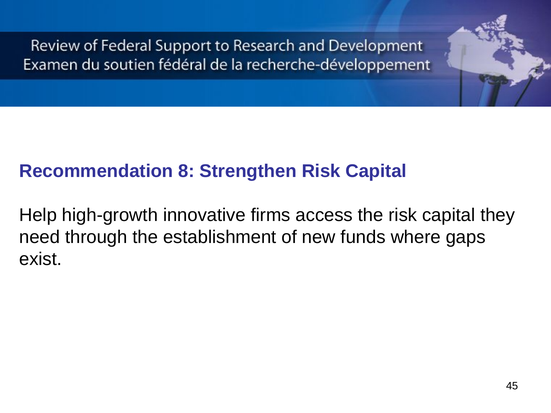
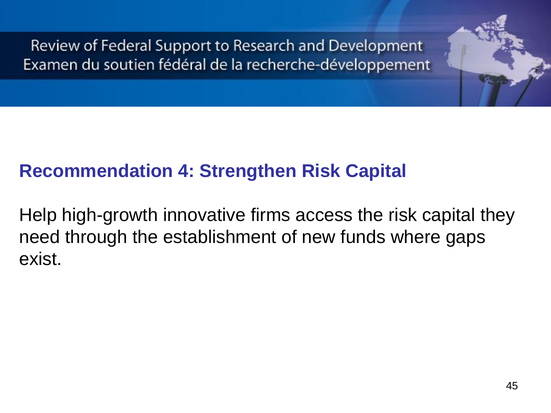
8: 8 -> 4 (186, 171)
